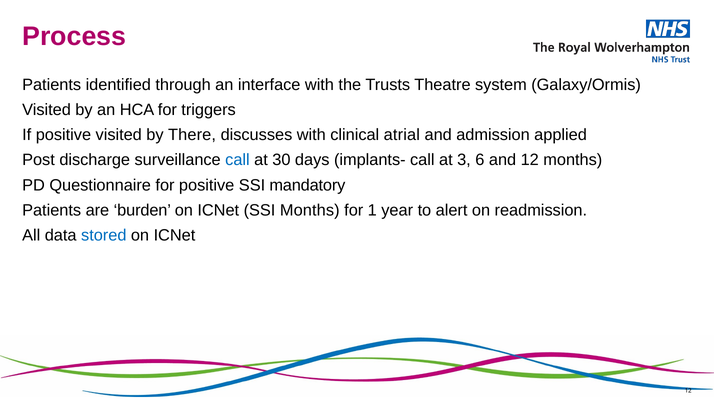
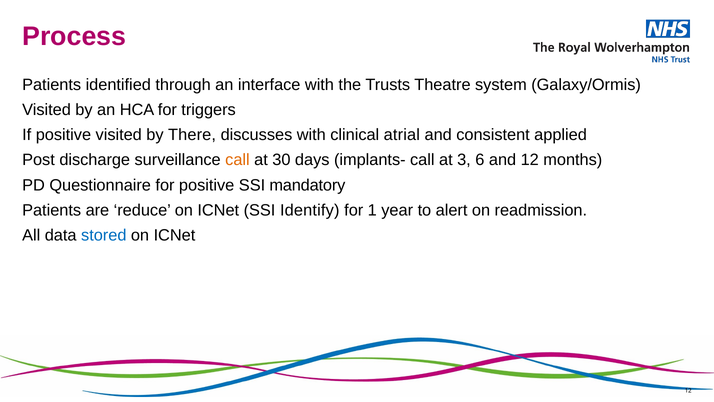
admission: admission -> consistent (493, 135)
call colour: blue -> orange (237, 160)
burden: burden -> reduce (142, 210)
SSI Months: Months -> Identify (310, 210)
